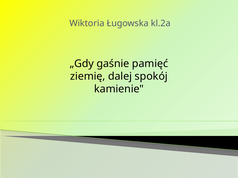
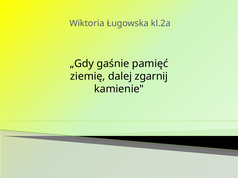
spokój: spokój -> zgarnij (151, 76)
